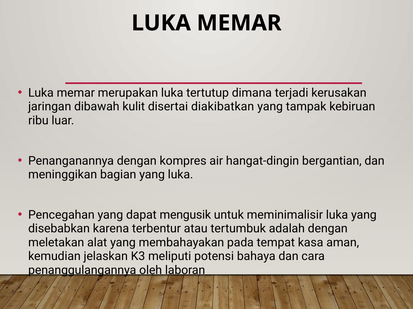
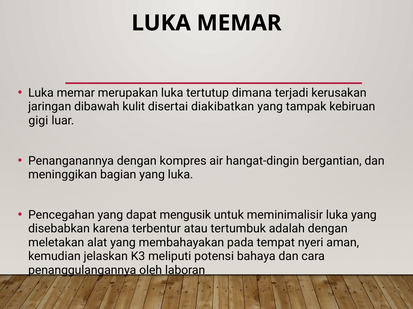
ribu: ribu -> gigi (38, 121)
kasa: kasa -> nyeri (311, 243)
